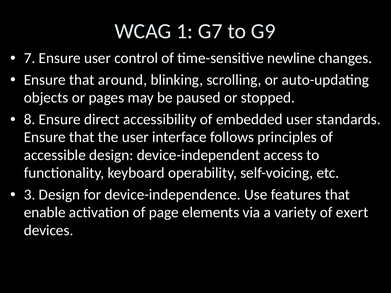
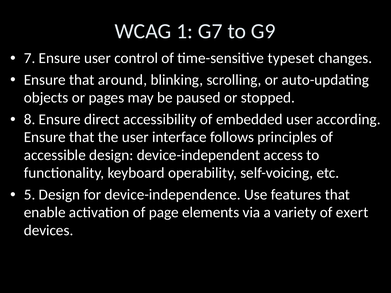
newline: newline -> typeset (291, 58)
standards: standards -> according (348, 119)
3: 3 -> 5 (30, 195)
